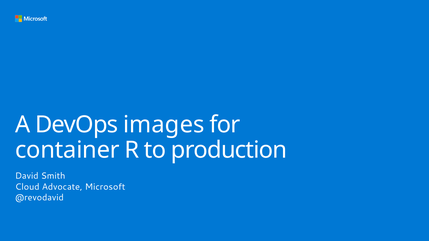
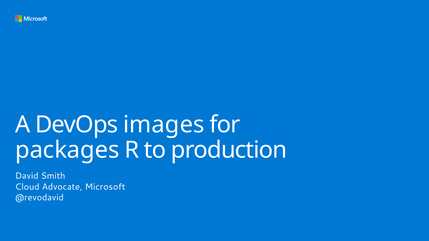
container: container -> packages (67, 150)
